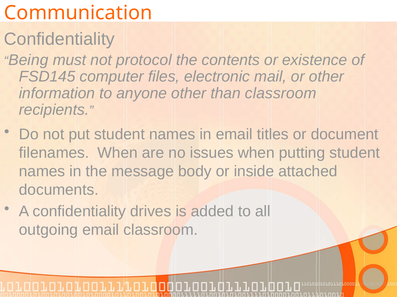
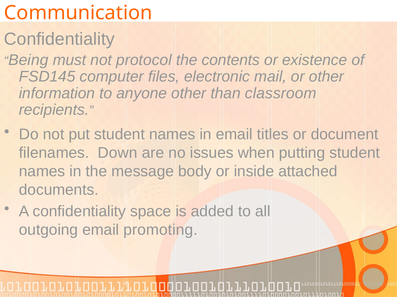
filenames When: When -> Down (117, 153)
drives: drives -> space (151, 212)
email classroom: classroom -> promoting (161, 230)
